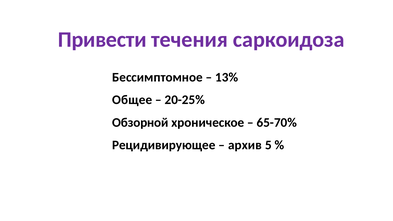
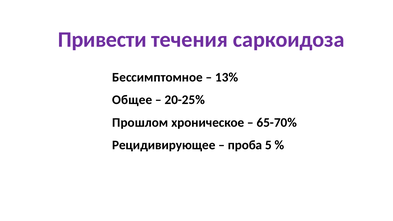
Обзорной: Обзорной -> Прошлом (140, 122)
архив: архив -> проба (245, 145)
